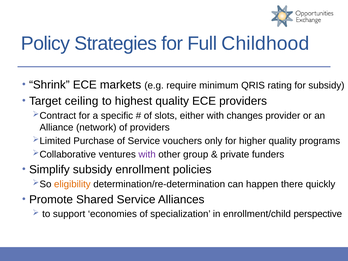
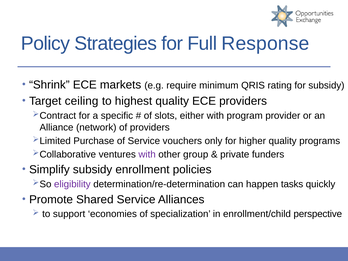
Childhood: Childhood -> Response (265, 43)
changes: changes -> program (245, 116)
eligibility colour: orange -> purple (72, 184)
there: there -> tasks (292, 184)
